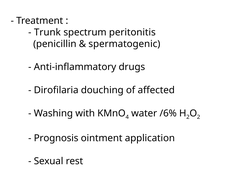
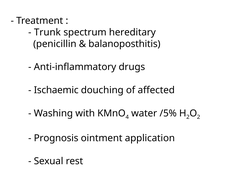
peritonitis: peritonitis -> hereditary (132, 32)
spermatogenic: spermatogenic -> balanoposthitis (124, 44)
Dirofilaria: Dirofilaria -> Ischaemic (56, 90)
/6%: /6% -> /5% (168, 113)
